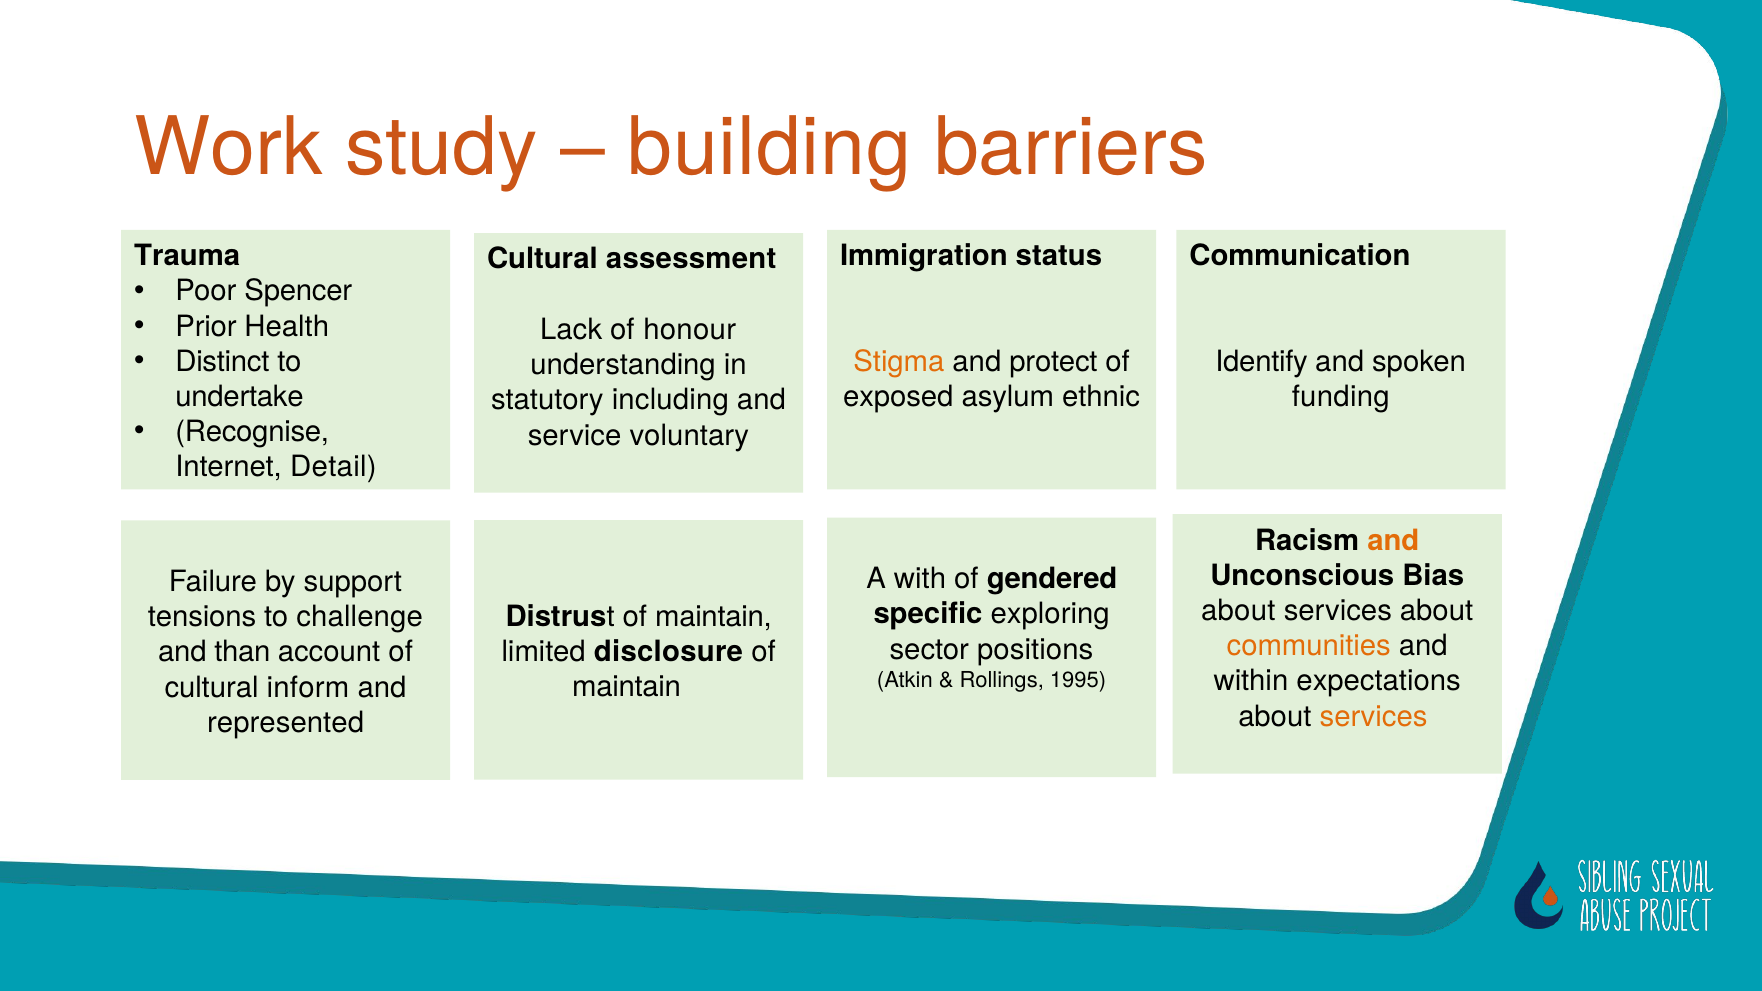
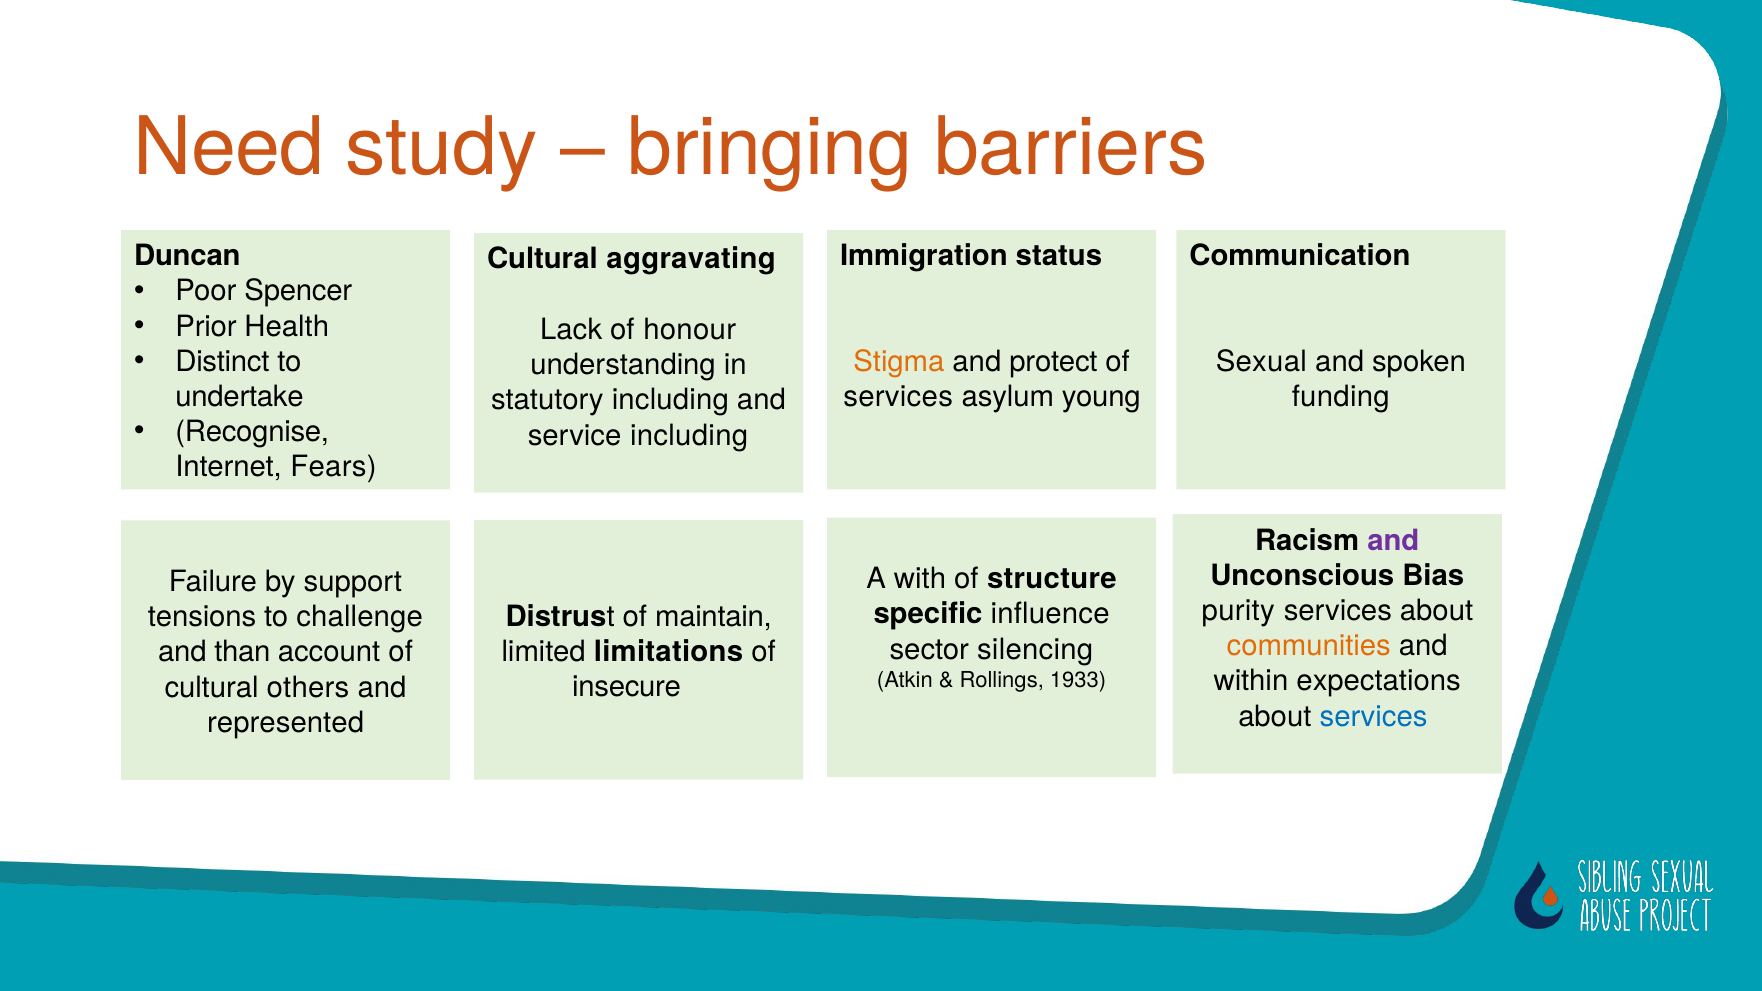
Work: Work -> Need (229, 148)
building: building -> bringing (770, 148)
Trauma: Trauma -> Duncan (187, 256)
assessment: assessment -> aggravating (691, 259)
Identify: Identify -> Sexual (1261, 362)
exposed: exposed -> services (898, 397)
ethnic: ethnic -> young (1101, 397)
service voluntary: voluntary -> including (689, 435)
Detail: Detail -> Fears (333, 467)
and colour: orange -> purple (1393, 540)
gendered: gendered -> structure (1052, 579)
about: about -> purity (1238, 611)
exploring: exploring -> influence (1050, 614)
positions: positions -> silencing (1035, 650)
disclosure: disclosure -> limitations (668, 652)
1995: 1995 -> 1933 (1078, 680)
maintain: maintain -> insecure (627, 687)
inform: inform -> others (308, 687)
services colour: orange -> blue (1374, 717)
